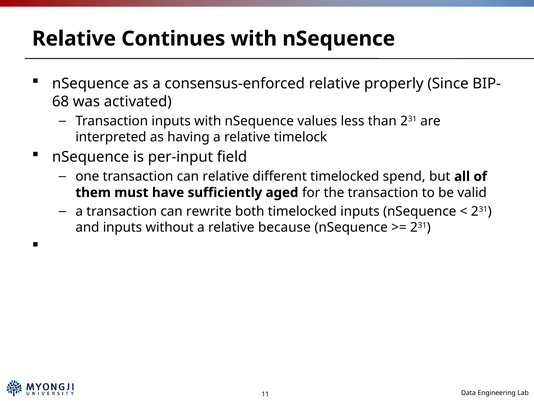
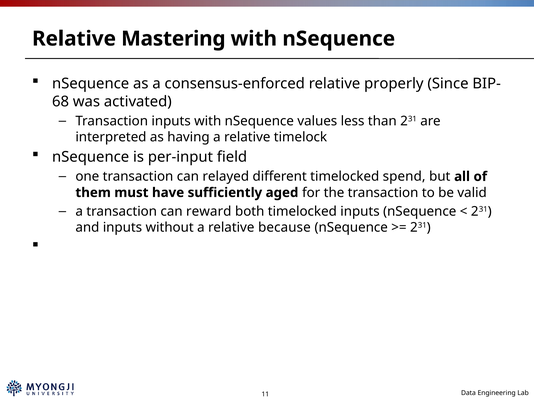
Continues: Continues -> Mastering (173, 39)
can relative: relative -> relayed (226, 176)
rewrite: rewrite -> reward (209, 211)
